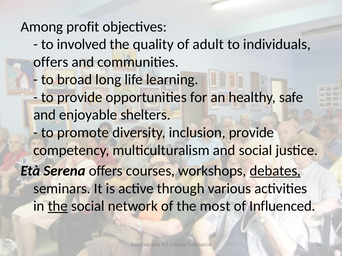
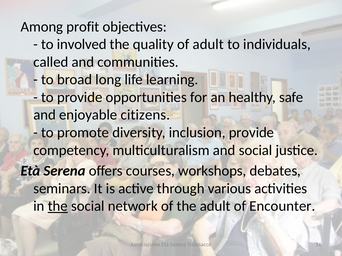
offers: offers -> called (51, 62)
shelters: shelters -> citizens (145, 115)
debates underline: present -> none (275, 171)
the most: most -> adult (215, 207)
Influenced: Influenced -> Encounter (282, 207)
